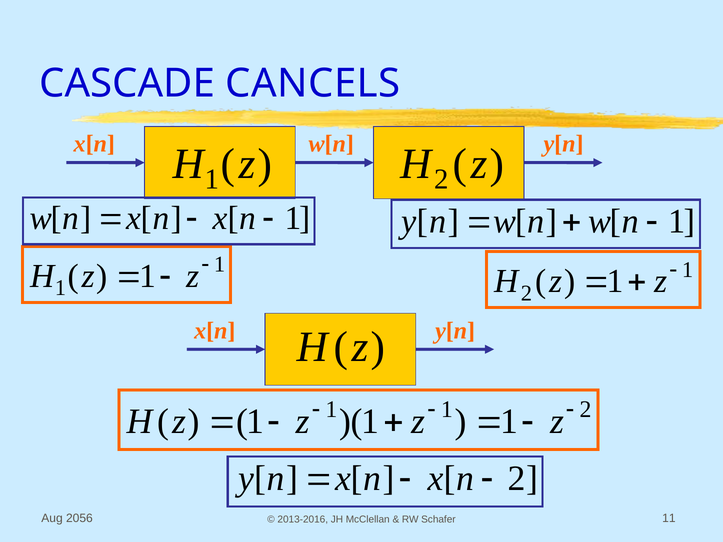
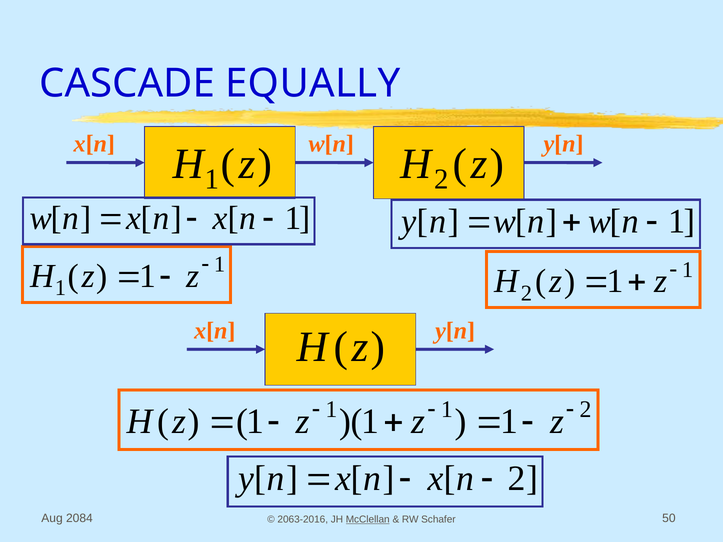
CANCELS: CANCELS -> EQUALLY (313, 84)
2056: 2056 -> 2084 (79, 519)
2013-2016: 2013-2016 -> 2063-2016 (303, 520)
McClellan underline: none -> present (368, 520)
11: 11 -> 50 (669, 519)
